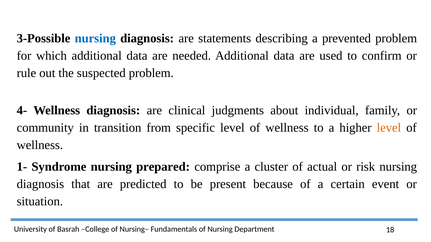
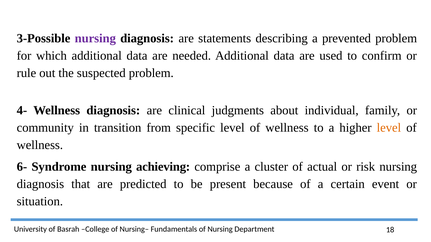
nursing colour: blue -> purple (95, 38)
1-: 1- -> 6- (22, 167)
prepared: prepared -> achieving (163, 167)
